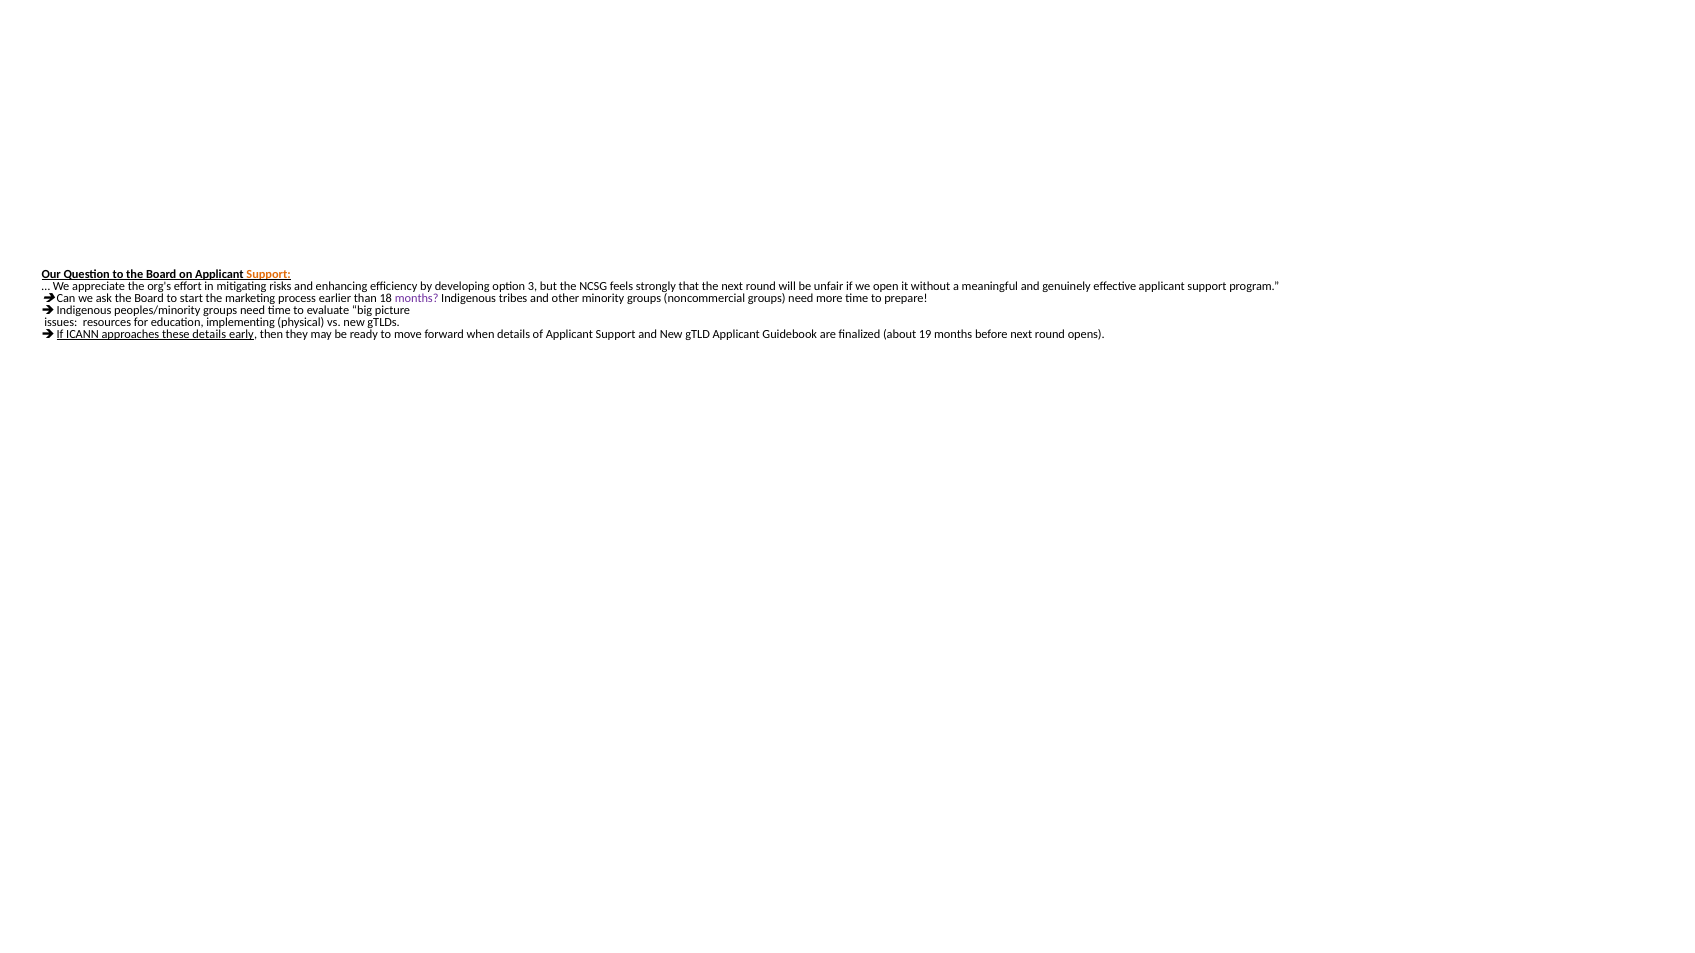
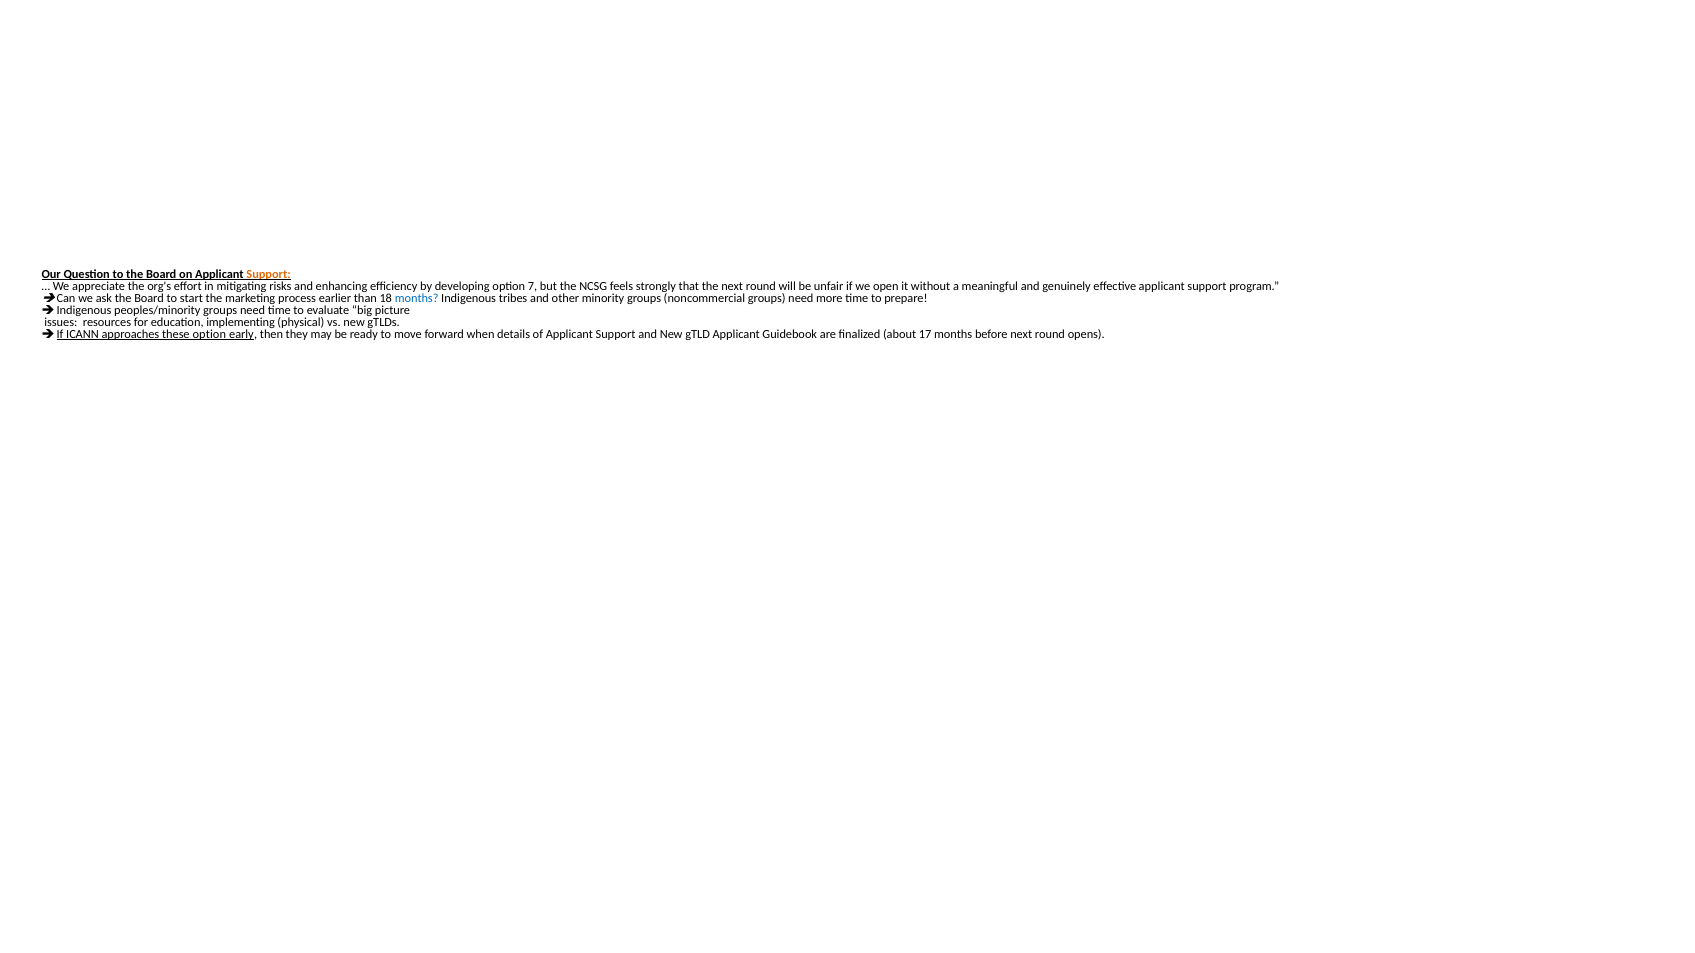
3: 3 -> 7 (533, 286)
months colour: purple -> blue (417, 298)
these details: details -> option (209, 334)
19: 19 -> 17 (925, 334)
